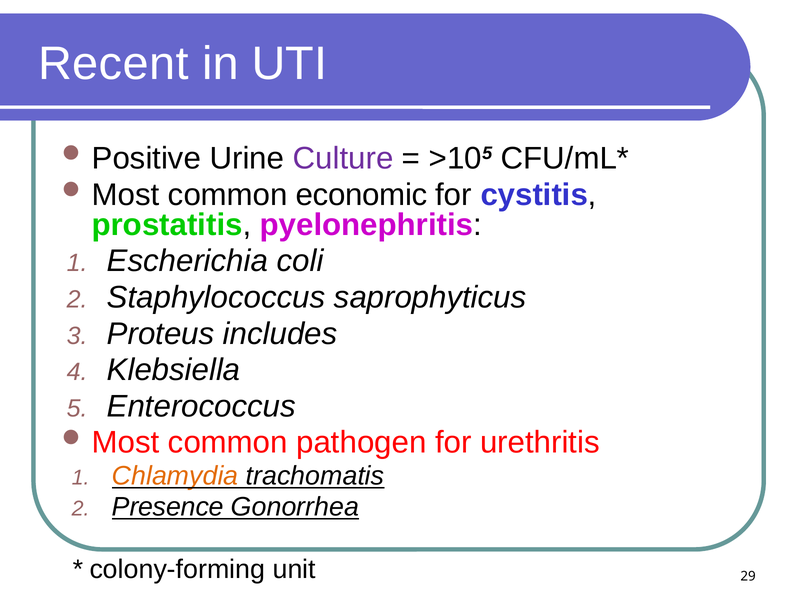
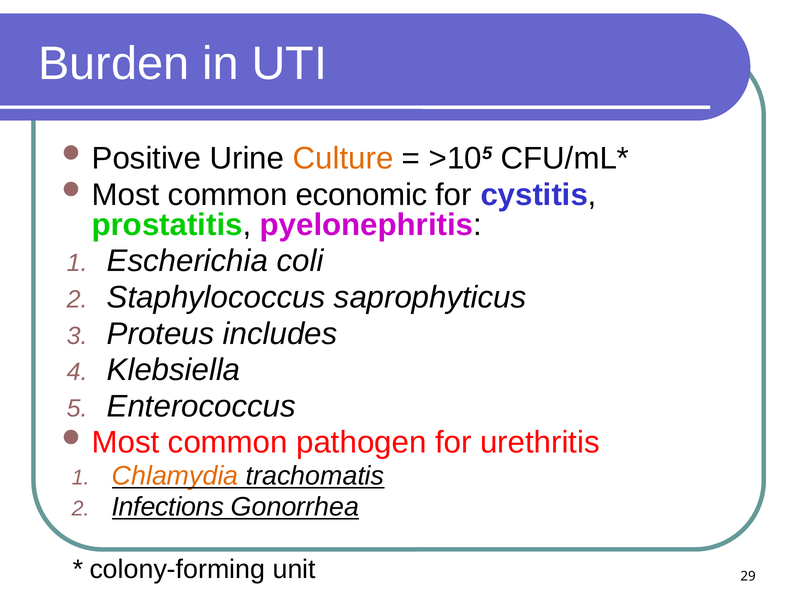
Recent: Recent -> Burden (114, 64)
Culture colour: purple -> orange (343, 158)
Presence: Presence -> Infections (168, 507)
